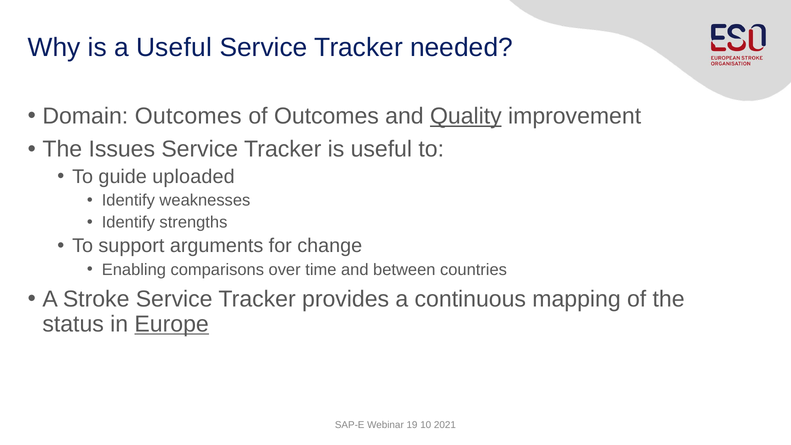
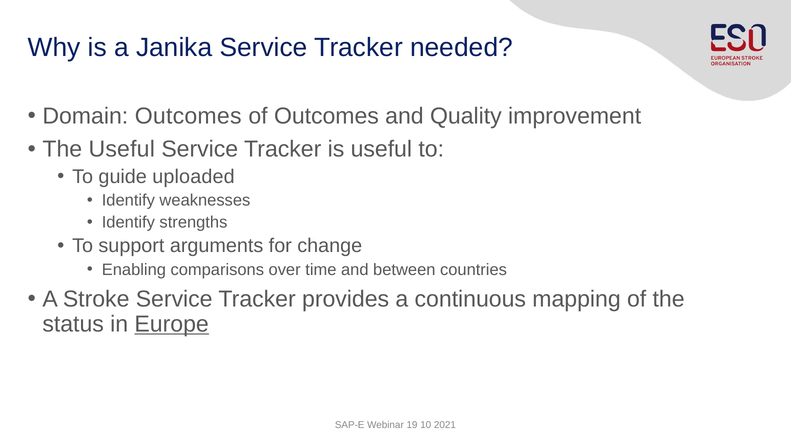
a Useful: Useful -> Janika (174, 48)
Quality underline: present -> none (466, 116)
The Issues: Issues -> Useful (122, 149)
